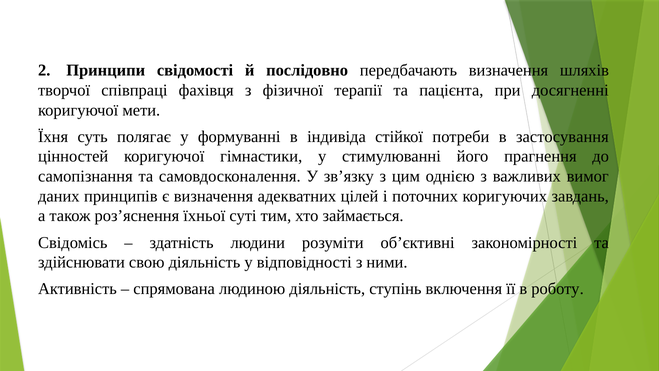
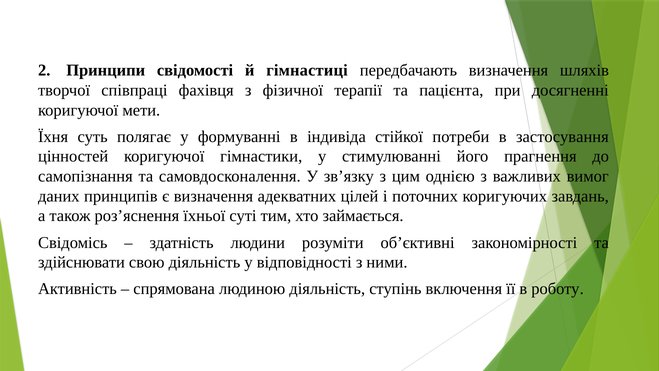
послідовно: послідовно -> гімнастиці (307, 70)
